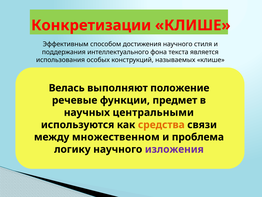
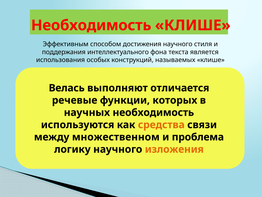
Конкретизации: Конкретизации -> Необходимость (91, 25)
положение: положение -> отличается (180, 88)
предмет: предмет -> которых (175, 100)
научных центральными: центральными -> необходимость (153, 112)
изложения colour: purple -> orange (174, 149)
